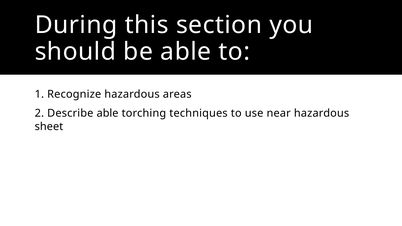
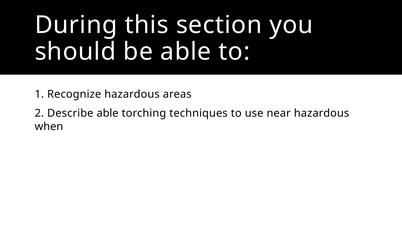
sheet: sheet -> when (49, 126)
